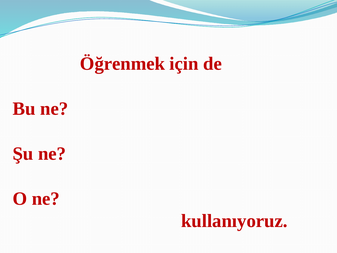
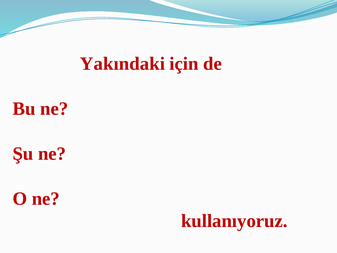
Öğrenmek: Öğrenmek -> Yakındaki (123, 64)
